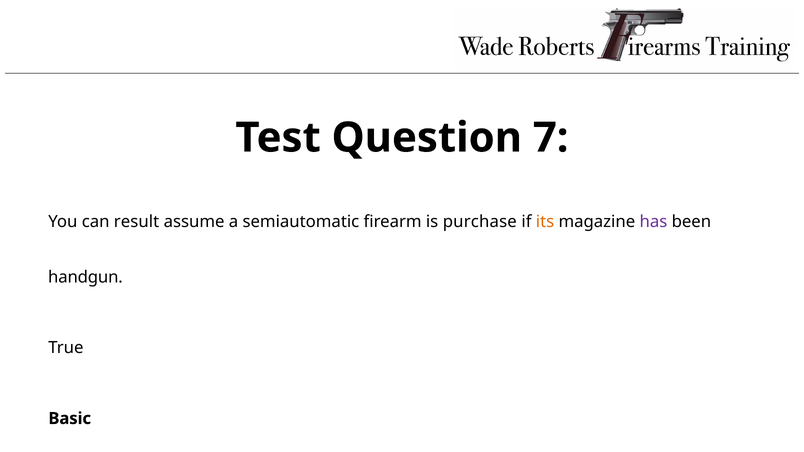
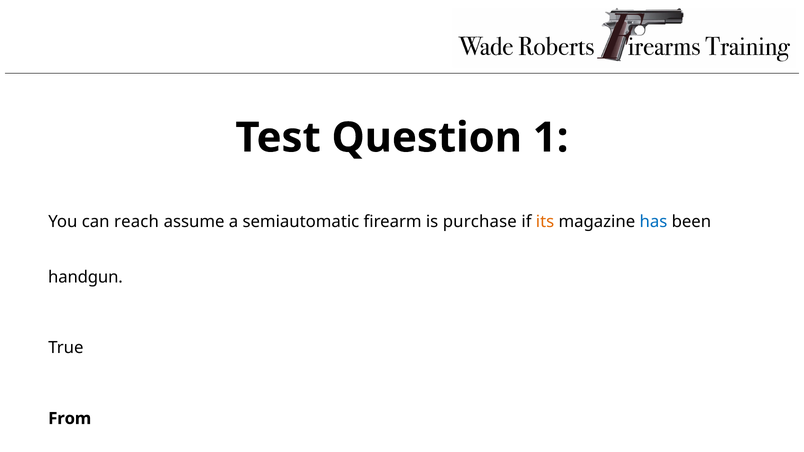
7: 7 -> 1 (551, 138)
result: result -> reach (137, 222)
has colour: purple -> blue (653, 222)
Basic: Basic -> From (70, 419)
